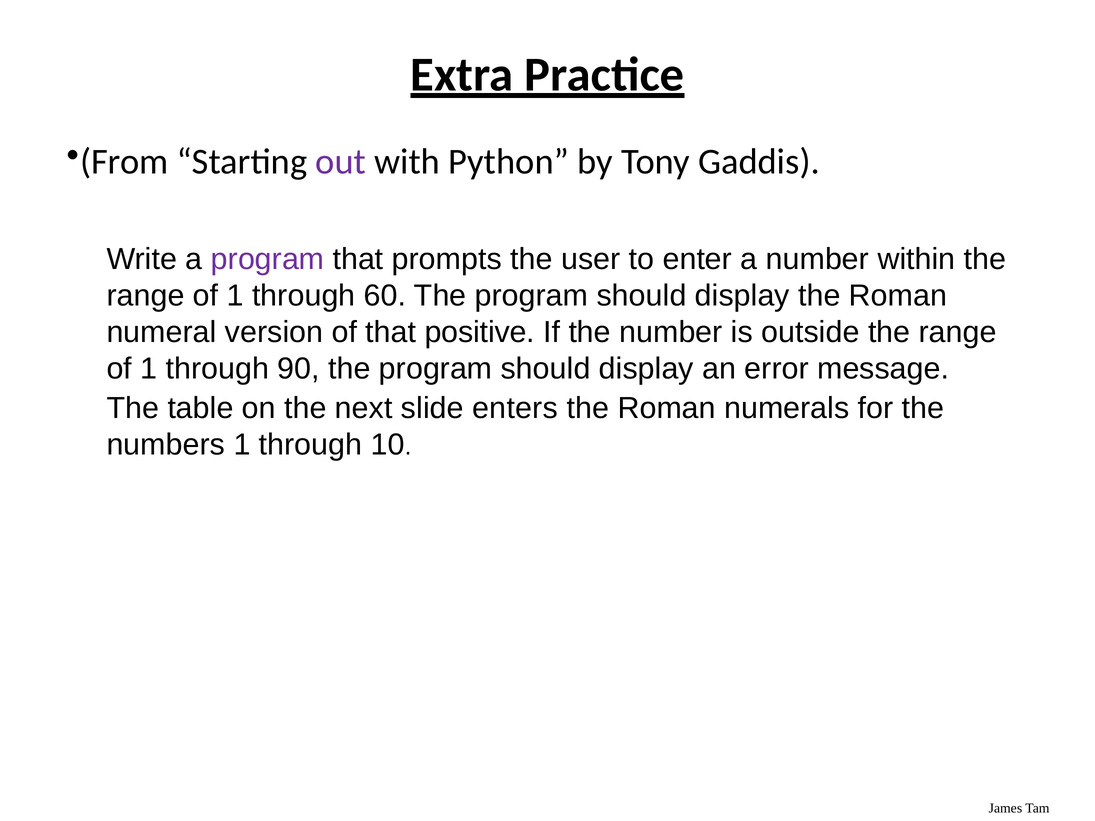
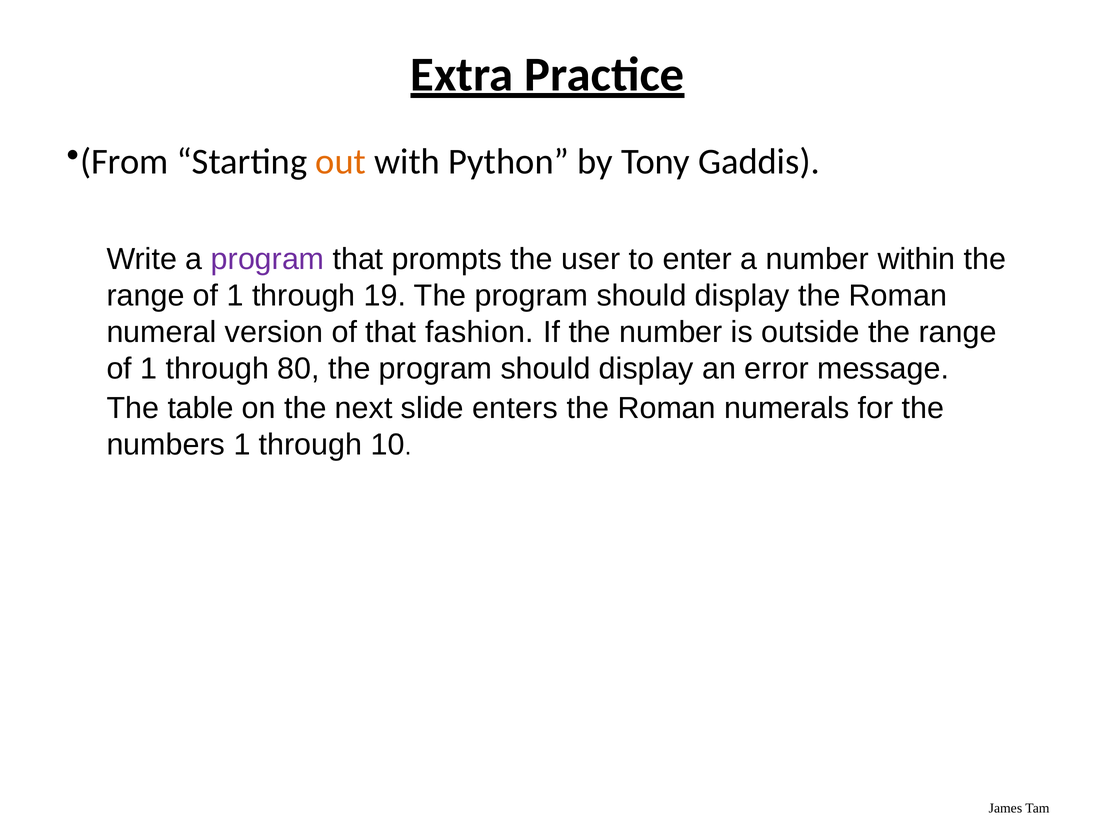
out colour: purple -> orange (341, 162)
60: 60 -> 19 (385, 296)
positive: positive -> fashion (480, 332)
90: 90 -> 80 (299, 369)
